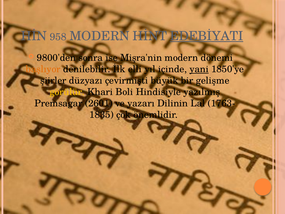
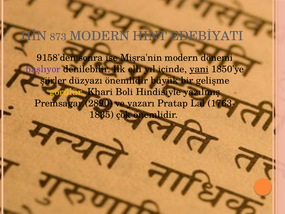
958: 958 -> 873 (58, 37)
EDEBİYATI underline: present -> none (207, 36)
9800'den: 9800'den -> 9158'den (56, 58)
başlıyor colour: orange -> purple (43, 69)
düzyazı çevirmişti: çevirmişti -> önemlidir (126, 80)
2601: 2601 -> 2890 (99, 103)
Dilinin: Dilinin -> Pratap (173, 103)
